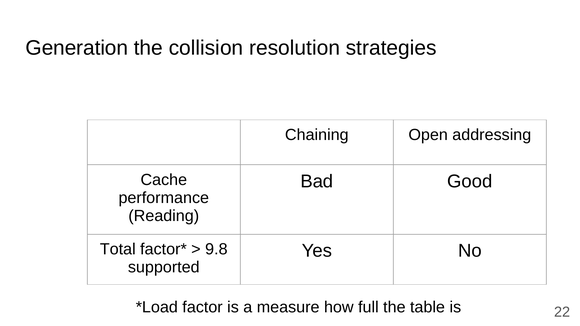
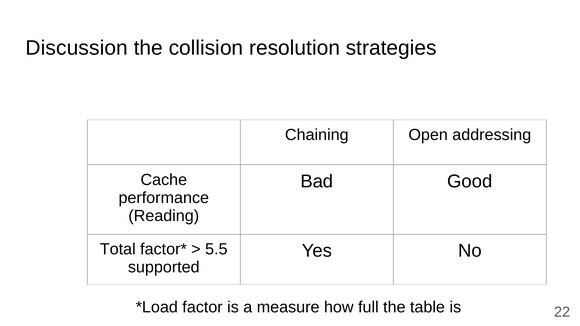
Generation: Generation -> Discussion (77, 48)
9.8: 9.8 -> 5.5 (216, 250)
